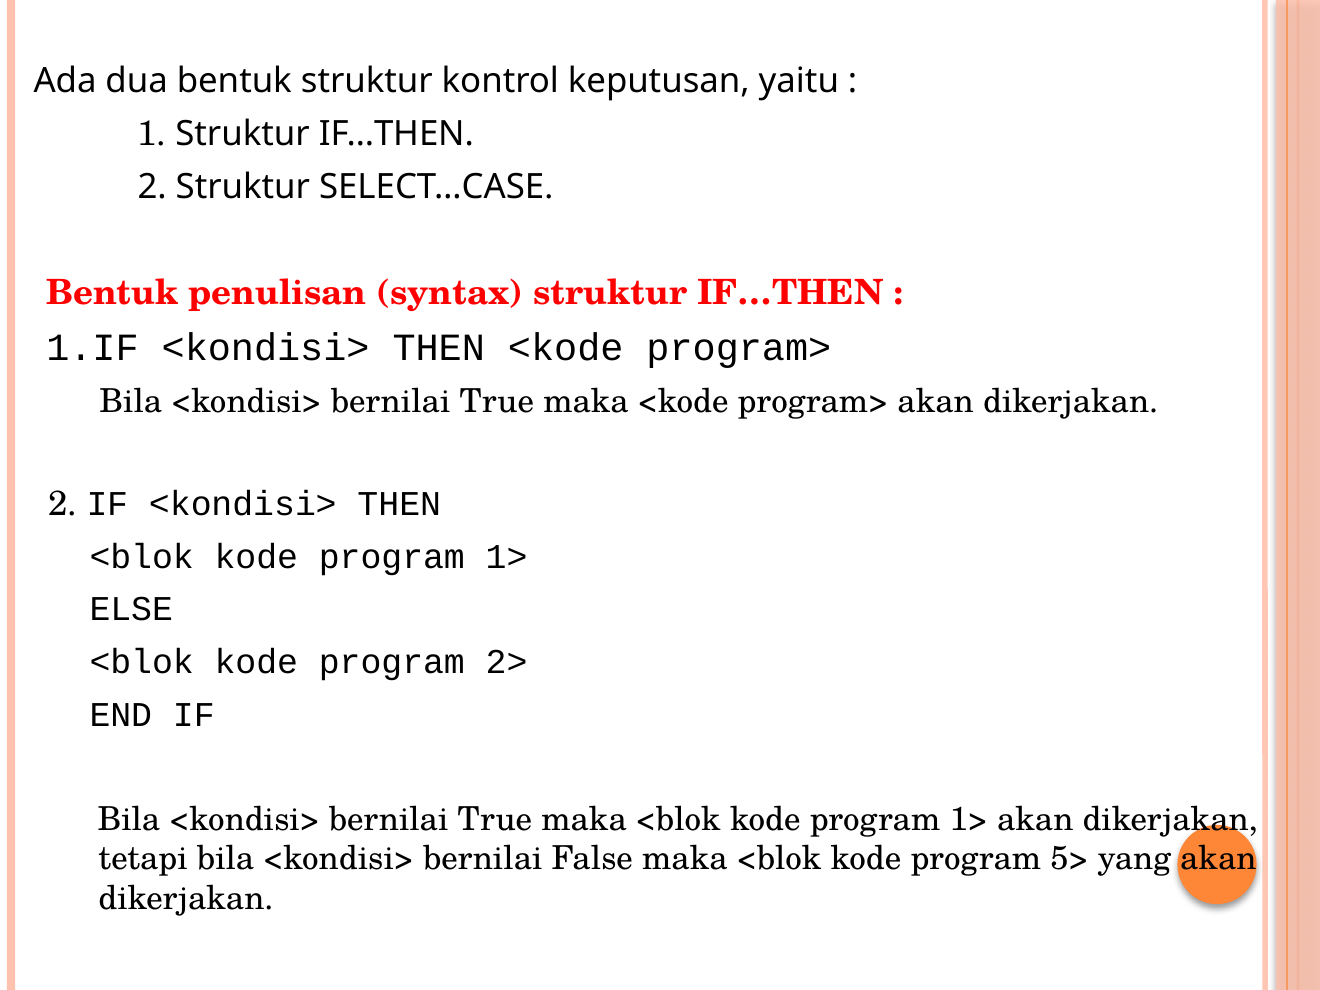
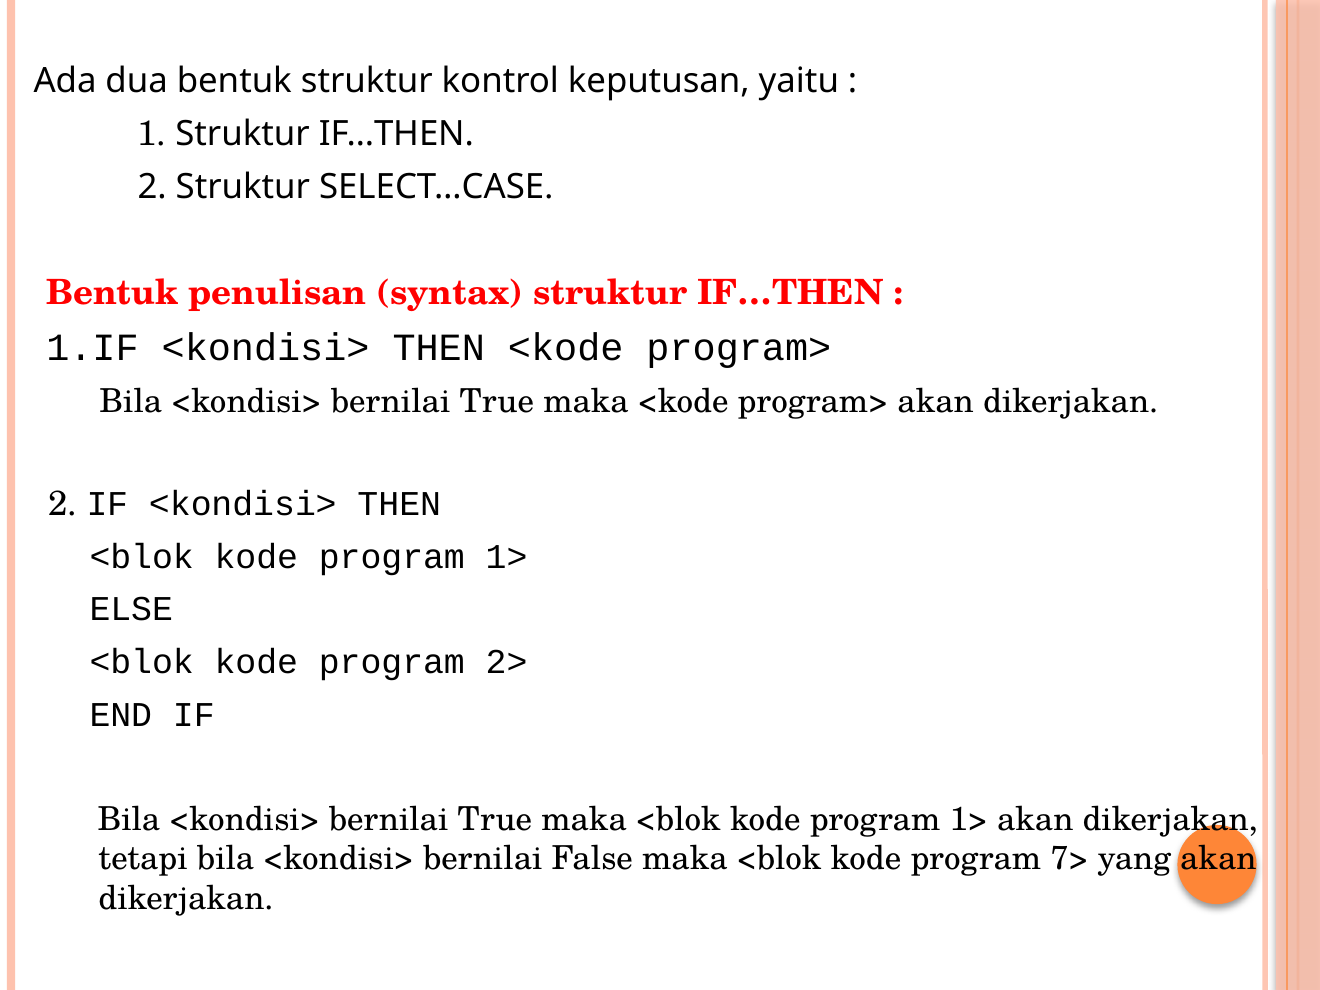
5>: 5> -> 7> (1070, 859)
